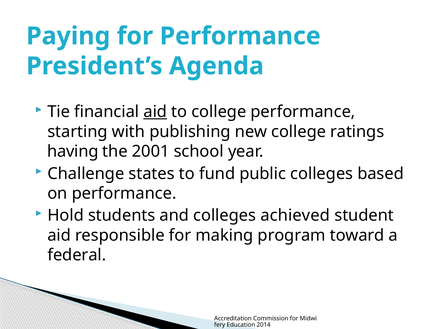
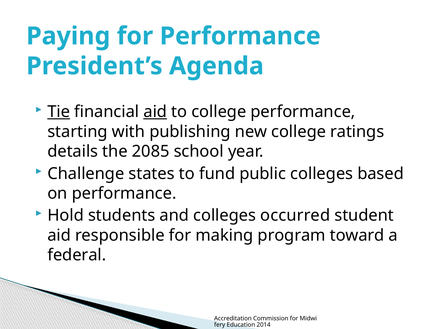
Tie underline: none -> present (59, 112)
having: having -> details (73, 151)
2001: 2001 -> 2085 (151, 151)
achieved: achieved -> occurred (295, 215)
